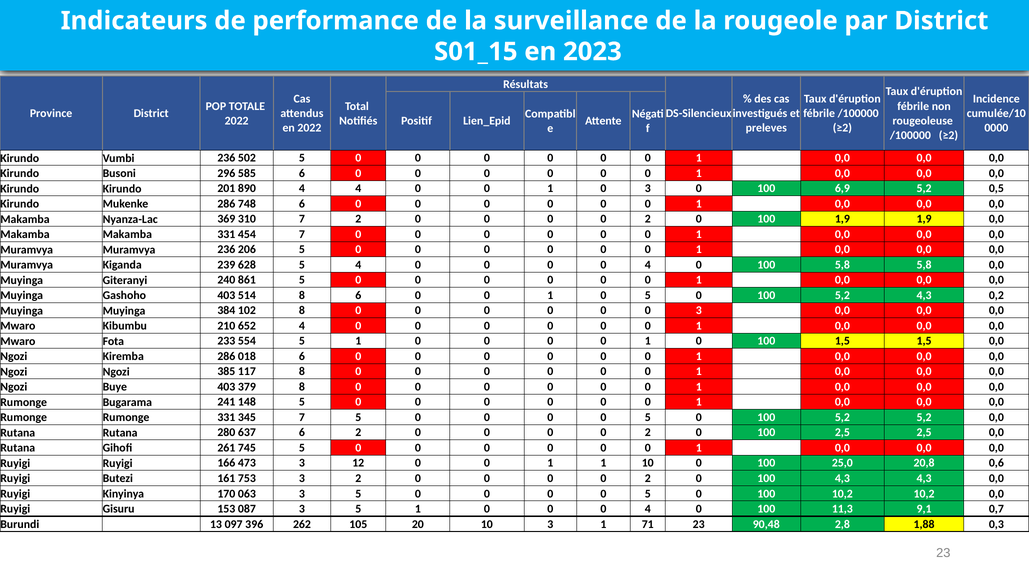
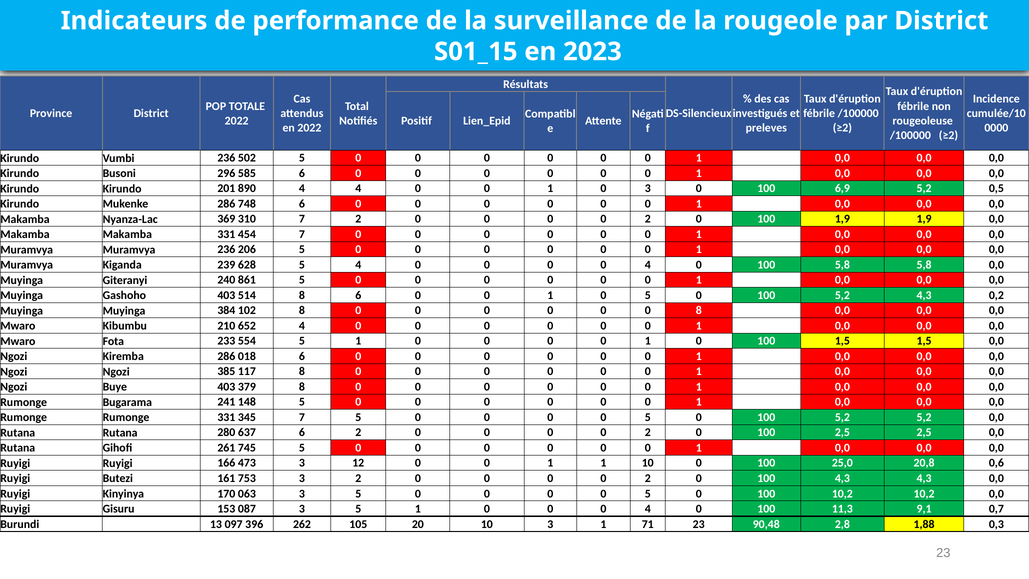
0 0 3: 3 -> 8 (699, 310)
